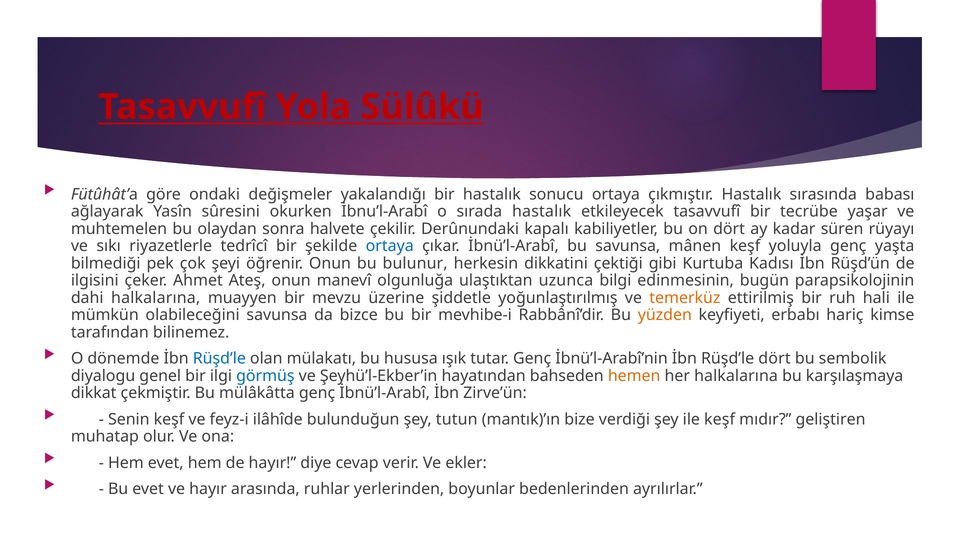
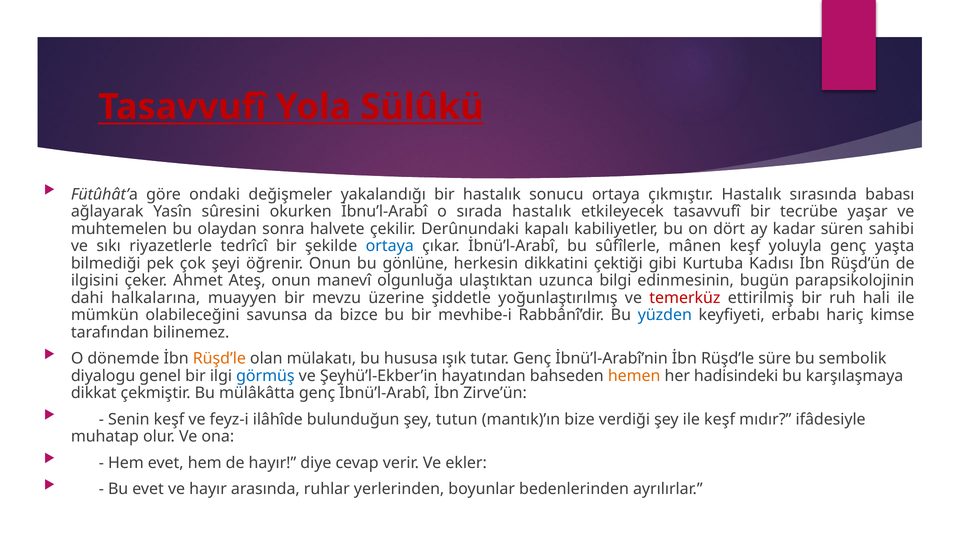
rüyayı: rüyayı -> sahibi (891, 229)
bu savunsa: savunsa -> sûfîlerle (628, 246)
bulunur: bulunur -> gönlüne (415, 263)
temerküz colour: orange -> red (685, 298)
yüzden colour: orange -> blue (665, 315)
Rüşd’le colour: blue -> orange (219, 359)
Rüşd’le dört: dört -> süre (775, 359)
her halkalarına: halkalarına -> hadisindeki (736, 376)
geliştiren: geliştiren -> ifâdesiyle (831, 419)
